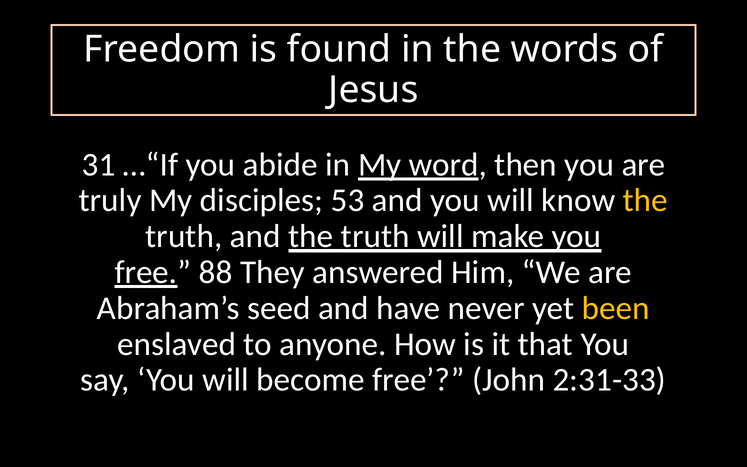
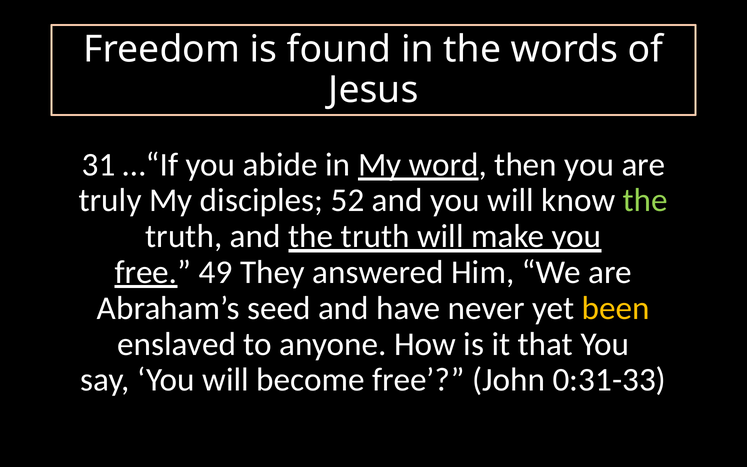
53: 53 -> 52 (348, 200)
the colour: yellow -> light green (645, 200)
88: 88 -> 49 (216, 272)
2:31-33: 2:31-33 -> 0:31-33 (609, 380)
